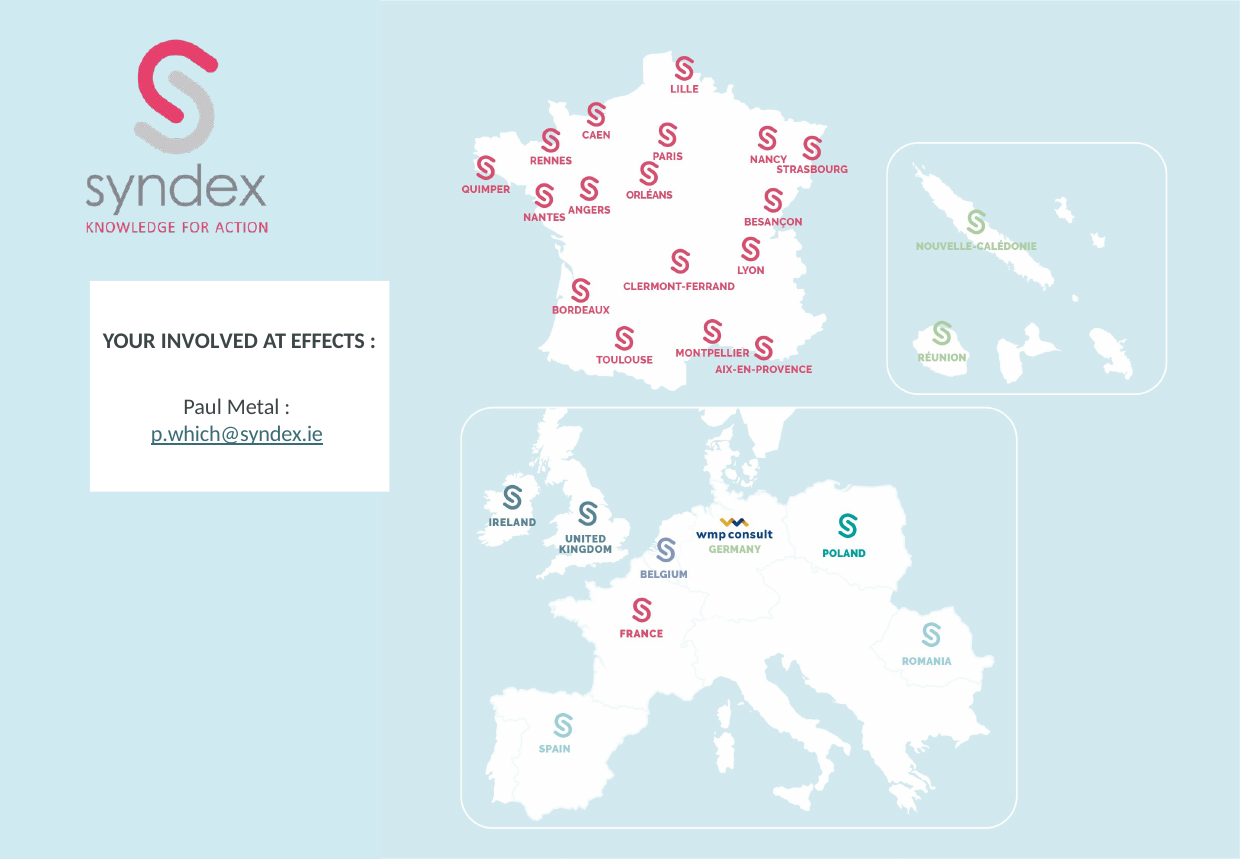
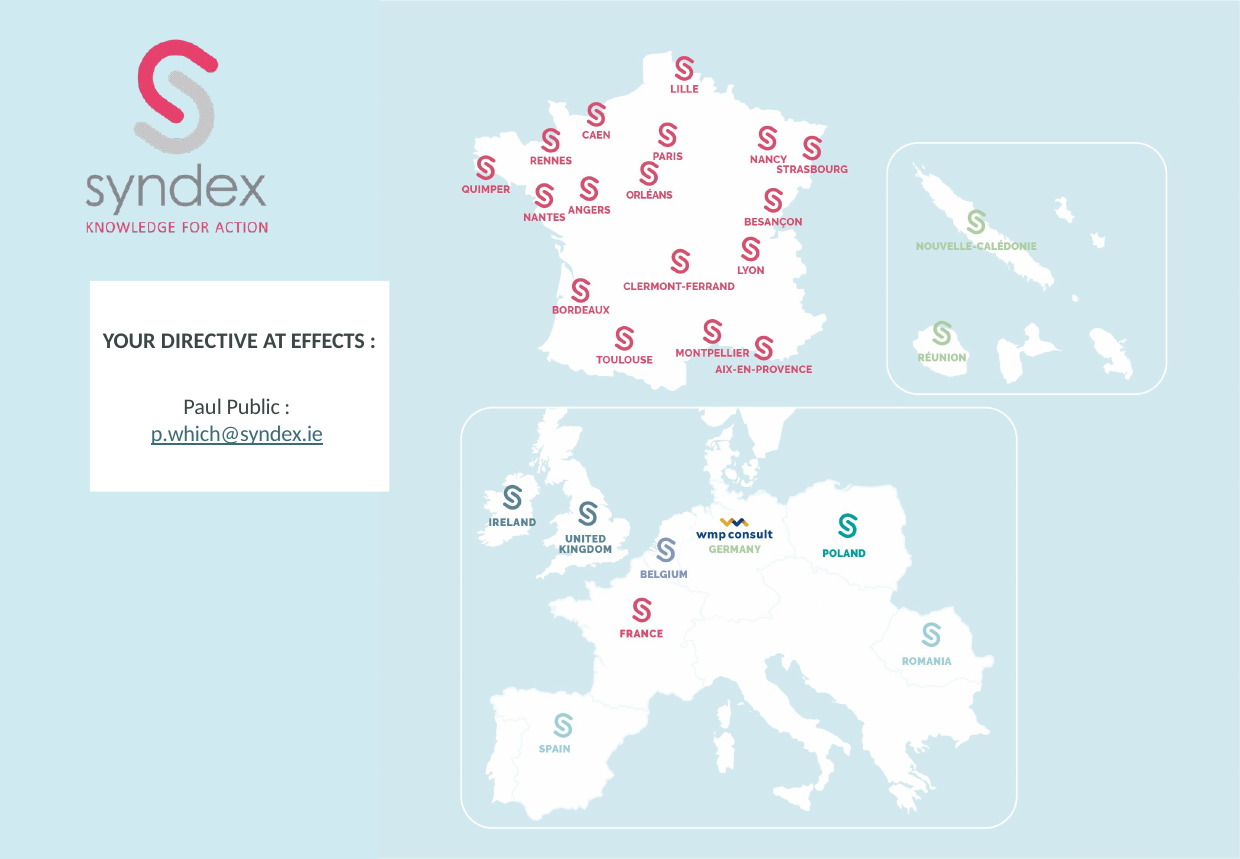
INVOLVED: INVOLVED -> DIRECTIVE (209, 341)
Metal: Metal -> Public (253, 407)
